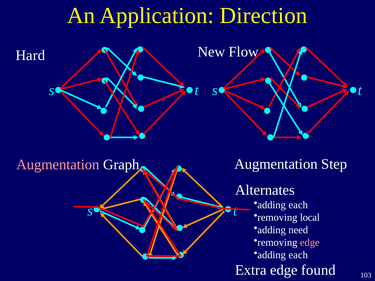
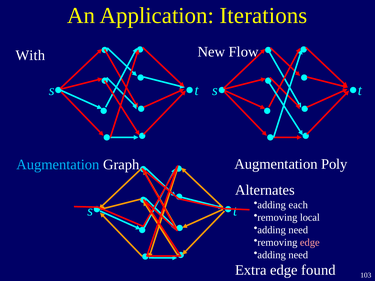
Direction: Direction -> Iterations (264, 16)
Hard: Hard -> With (30, 55)
Augmentation colour: pink -> light blue (58, 165)
Step: Step -> Poly (334, 164)
each: each -> need (298, 255)
